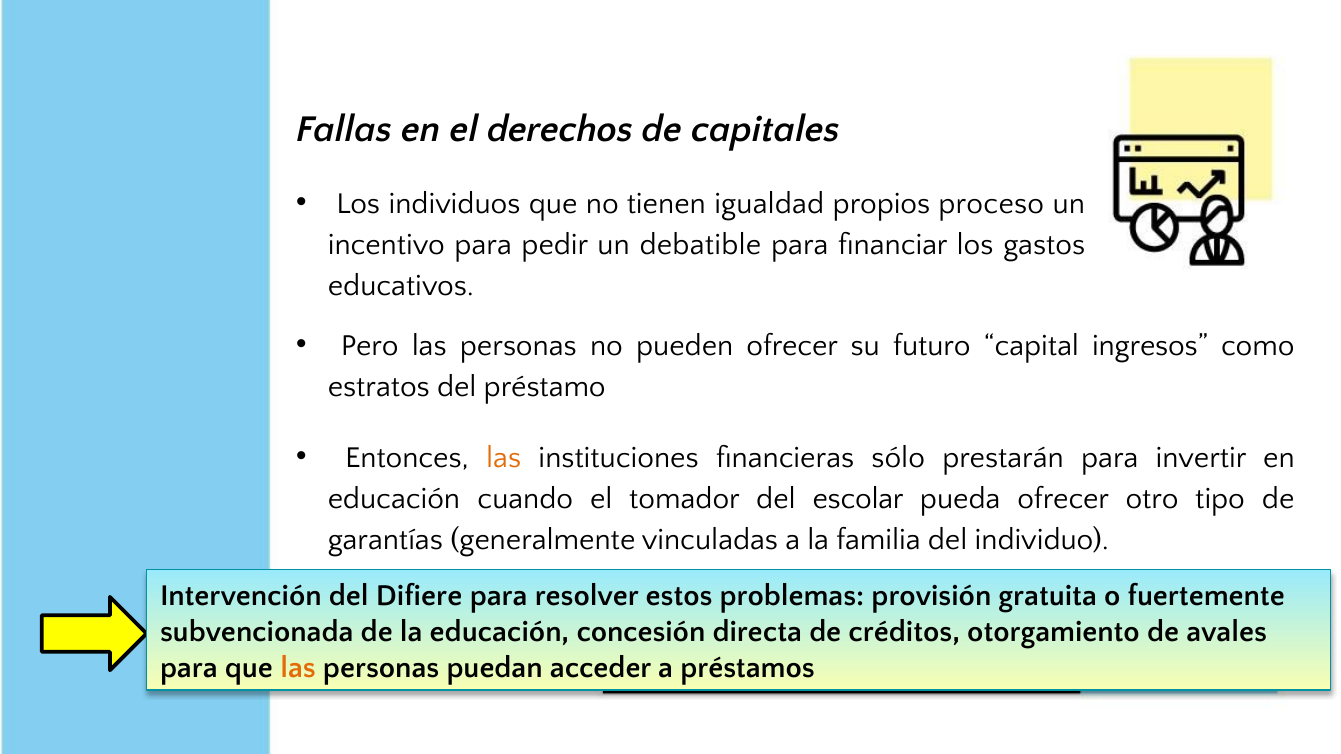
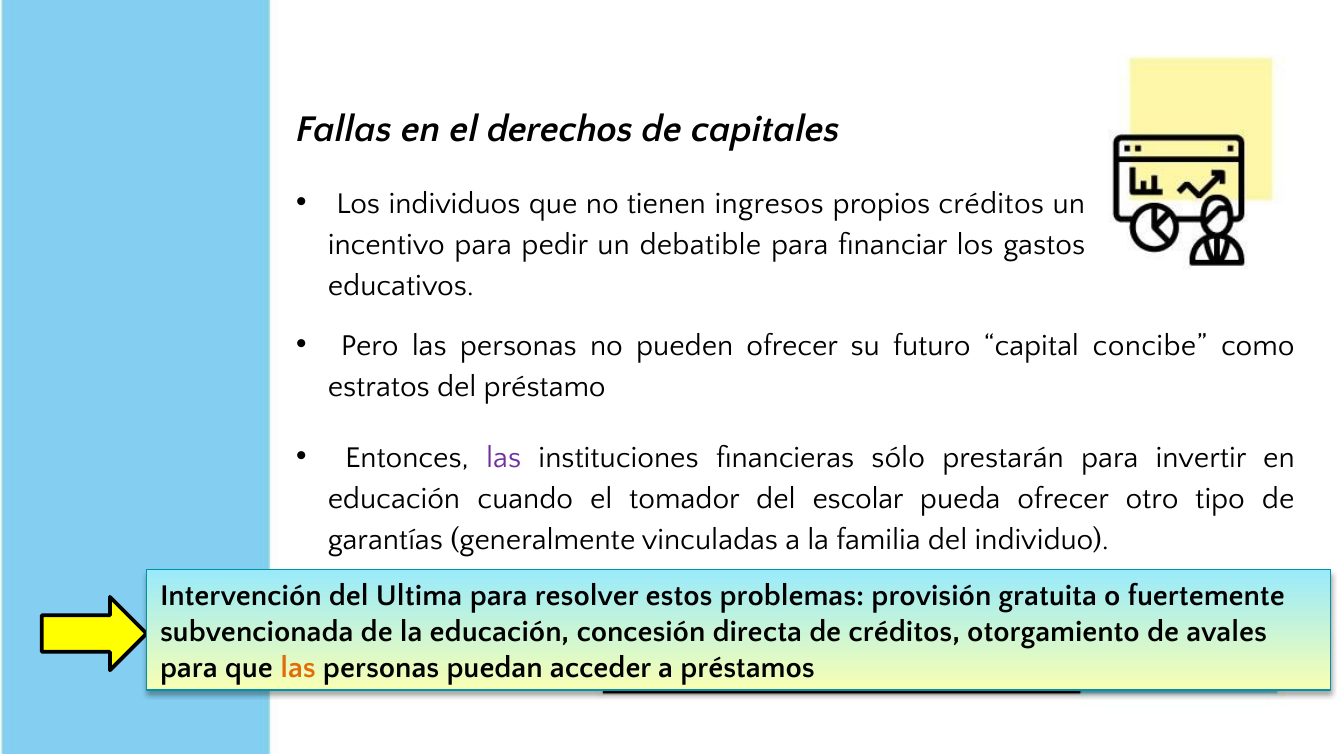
igualdad: igualdad -> ingresos (769, 204)
propios proceso: proceso -> créditos (991, 204)
ingresos: ingresos -> concibe (1150, 346)
las colour: orange -> purple (504, 458)
Difiere: Difiere -> Ultima (419, 596)
